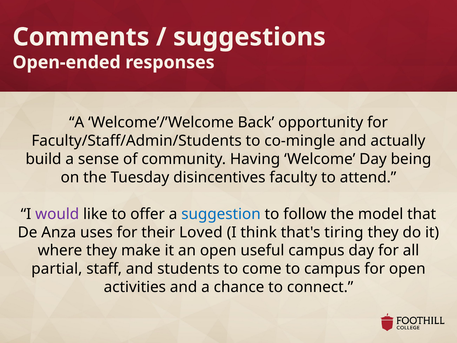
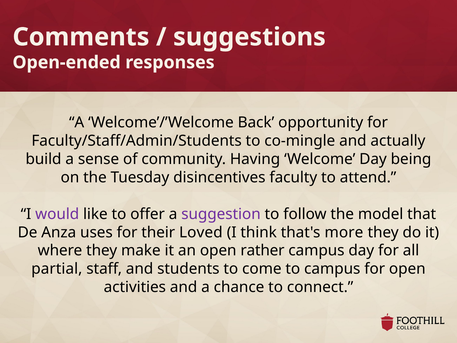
suggestion colour: blue -> purple (221, 214)
tiring: tiring -> more (344, 232)
useful: useful -> rather (262, 250)
